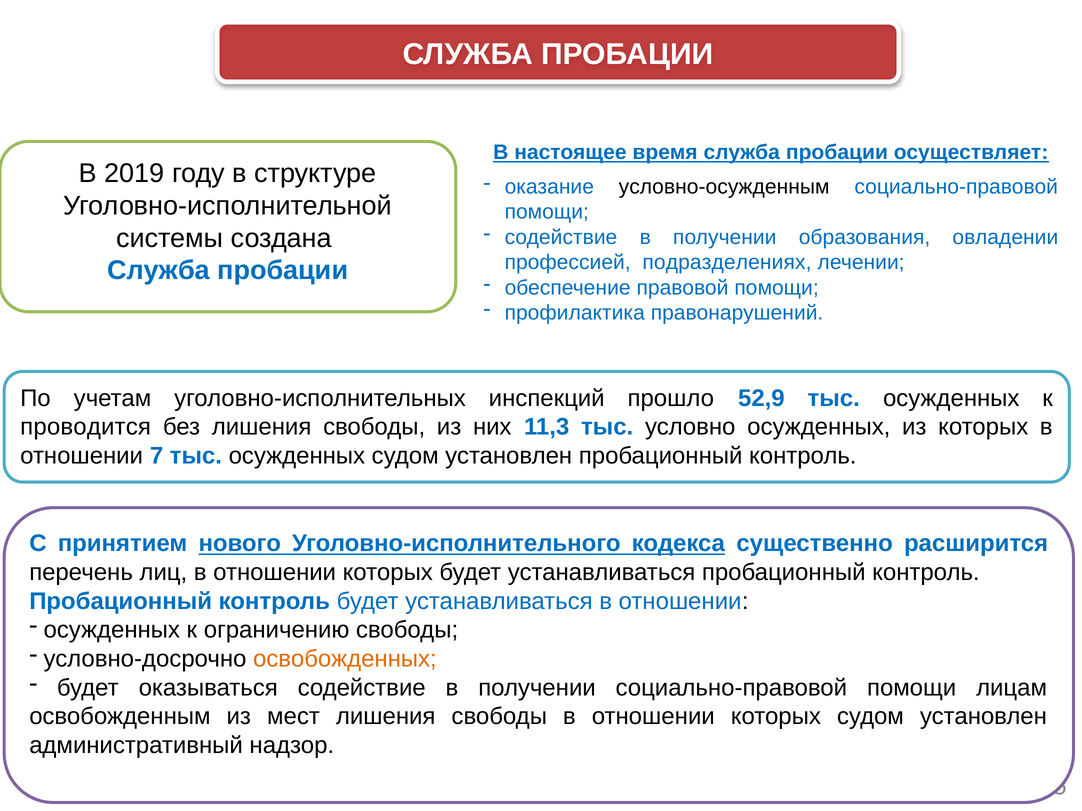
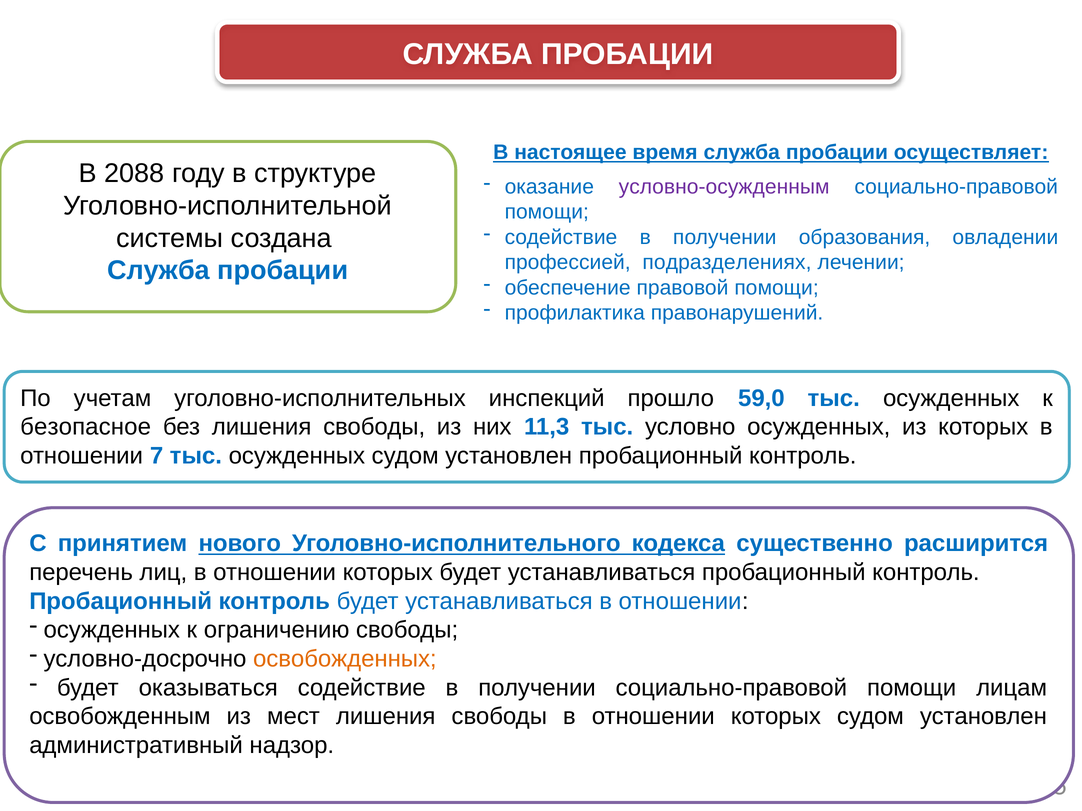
2019: 2019 -> 2088 (134, 173)
условно-осужденным colour: black -> purple (724, 187)
52,9: 52,9 -> 59,0 (761, 398)
проводится: проводится -> безопасное (86, 427)
